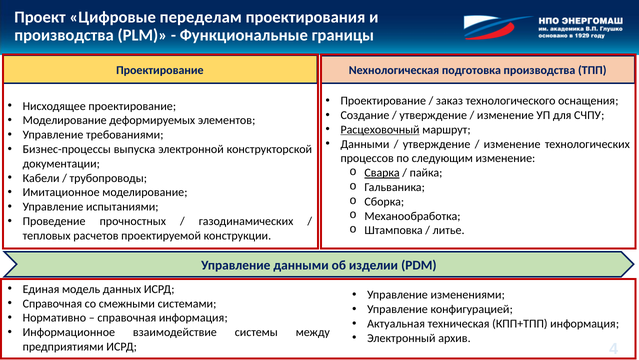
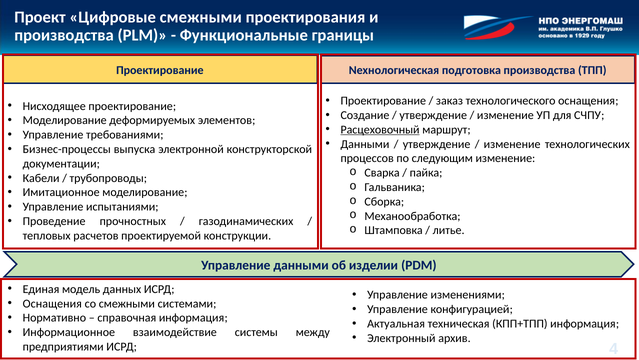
Цифровые переделам: переделам -> смежными (201, 17)
Сварка underline: present -> none (382, 173)
Справочная: Справочная -> Оснащения (52, 303)
